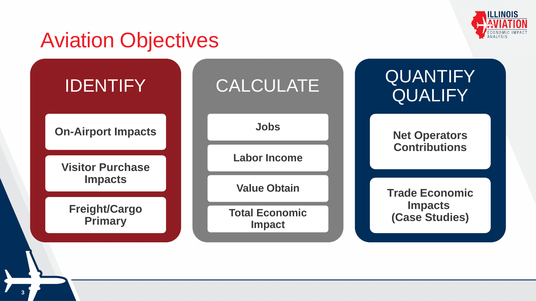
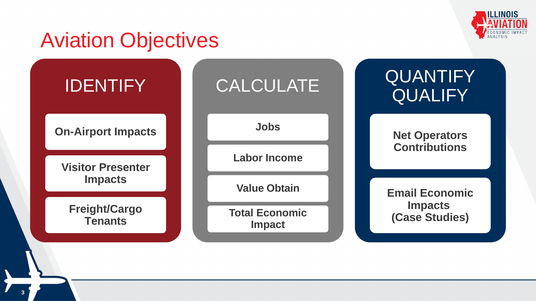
Purchase: Purchase -> Presenter (124, 168)
Trade: Trade -> Email (402, 194)
Primary: Primary -> Tenants (106, 221)
